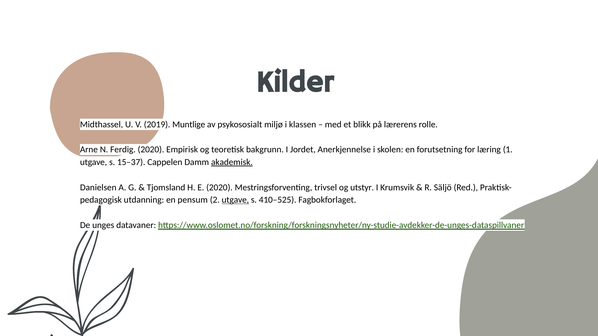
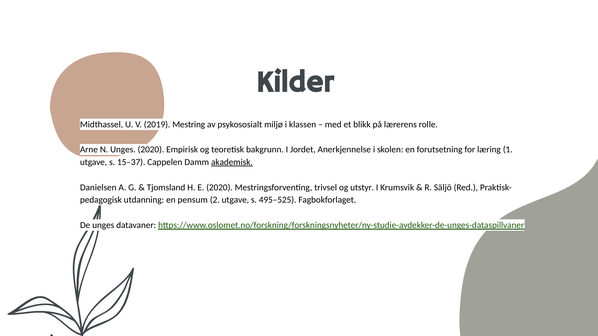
Muntlige: Muntlige -> Mestring (189, 125)
N Ferdig: Ferdig -> Unges (123, 150)
utgave underline: present -> none (235, 200)
410–525: 410–525 -> 495–525 (278, 200)
